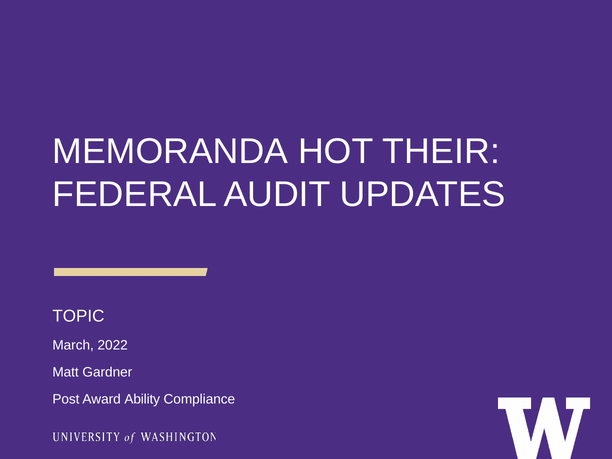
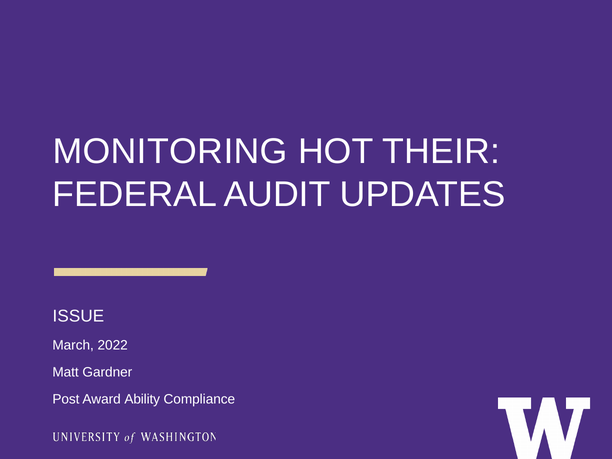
MEMORANDA: MEMORANDA -> MONITORING (170, 152)
TOPIC: TOPIC -> ISSUE (78, 316)
